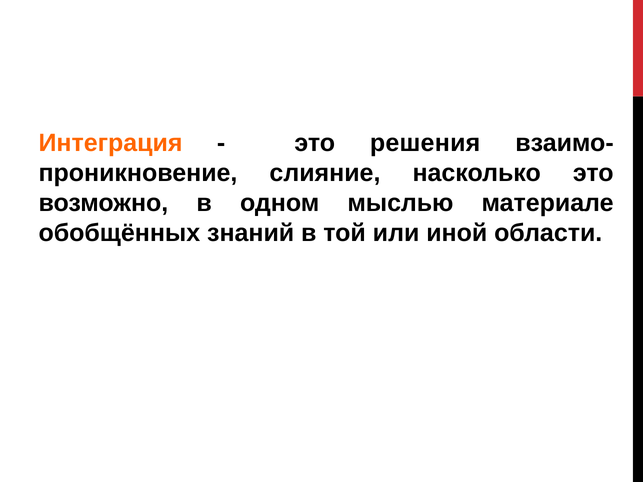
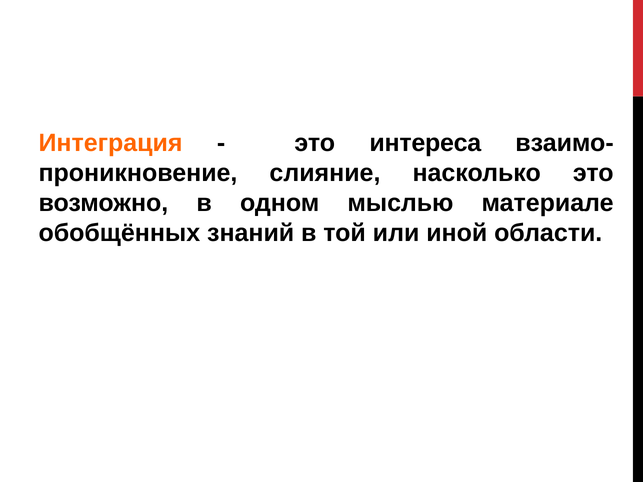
решения: решения -> интереса (425, 143)
